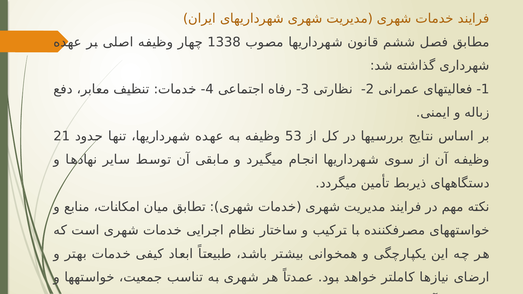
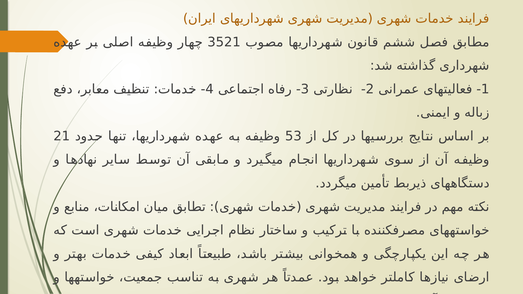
1338: 1338 -> 3521 (224, 42)
